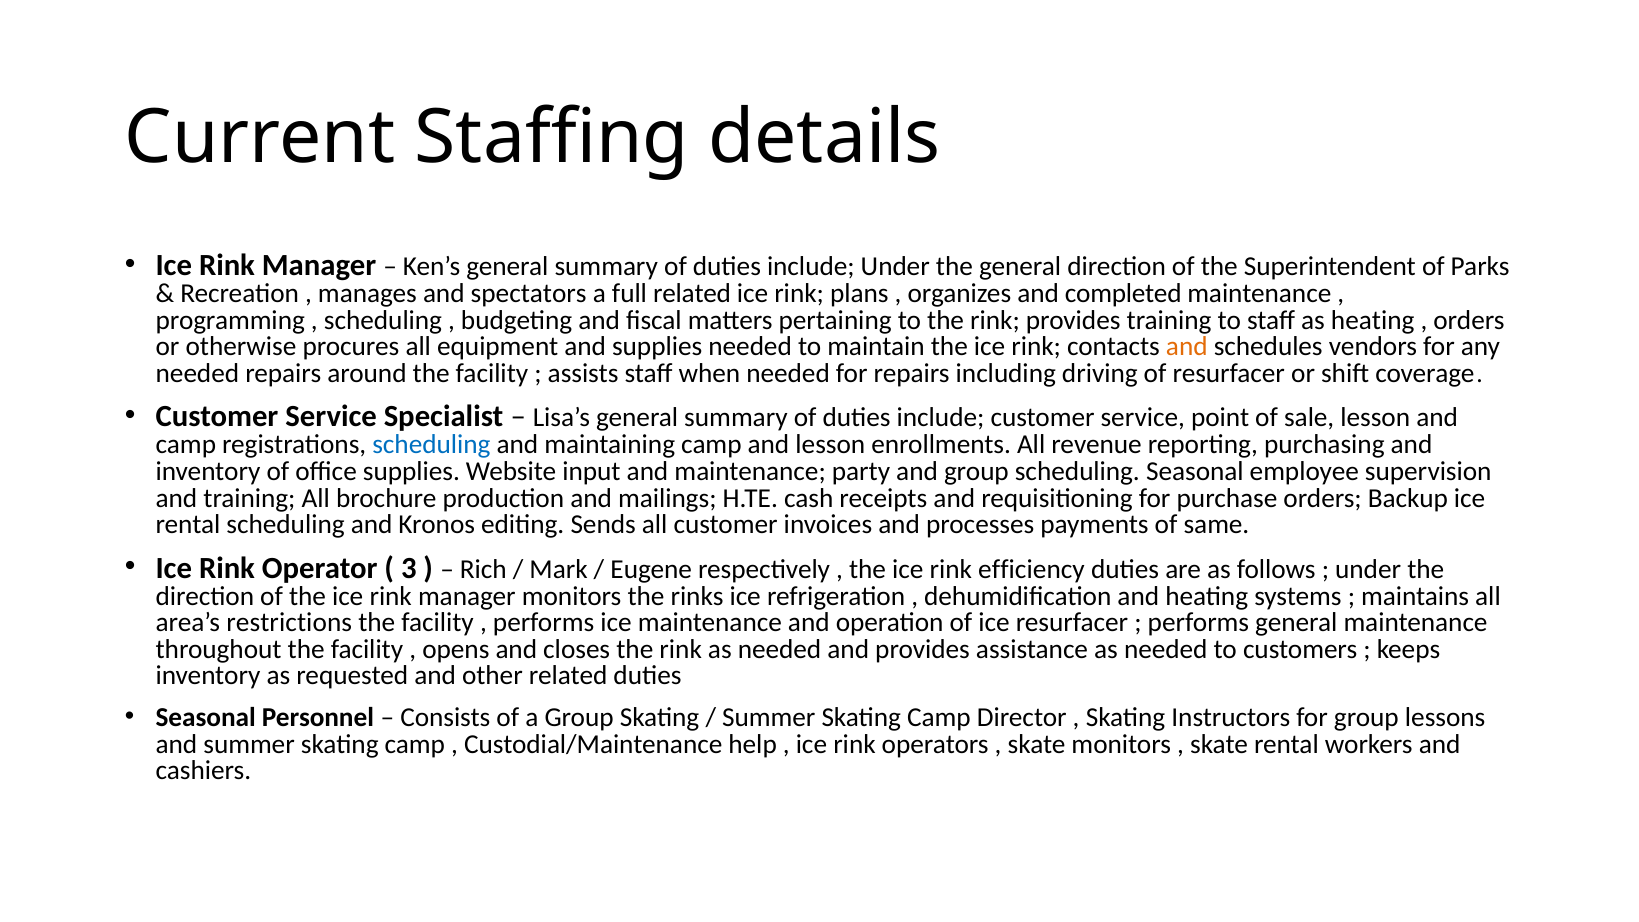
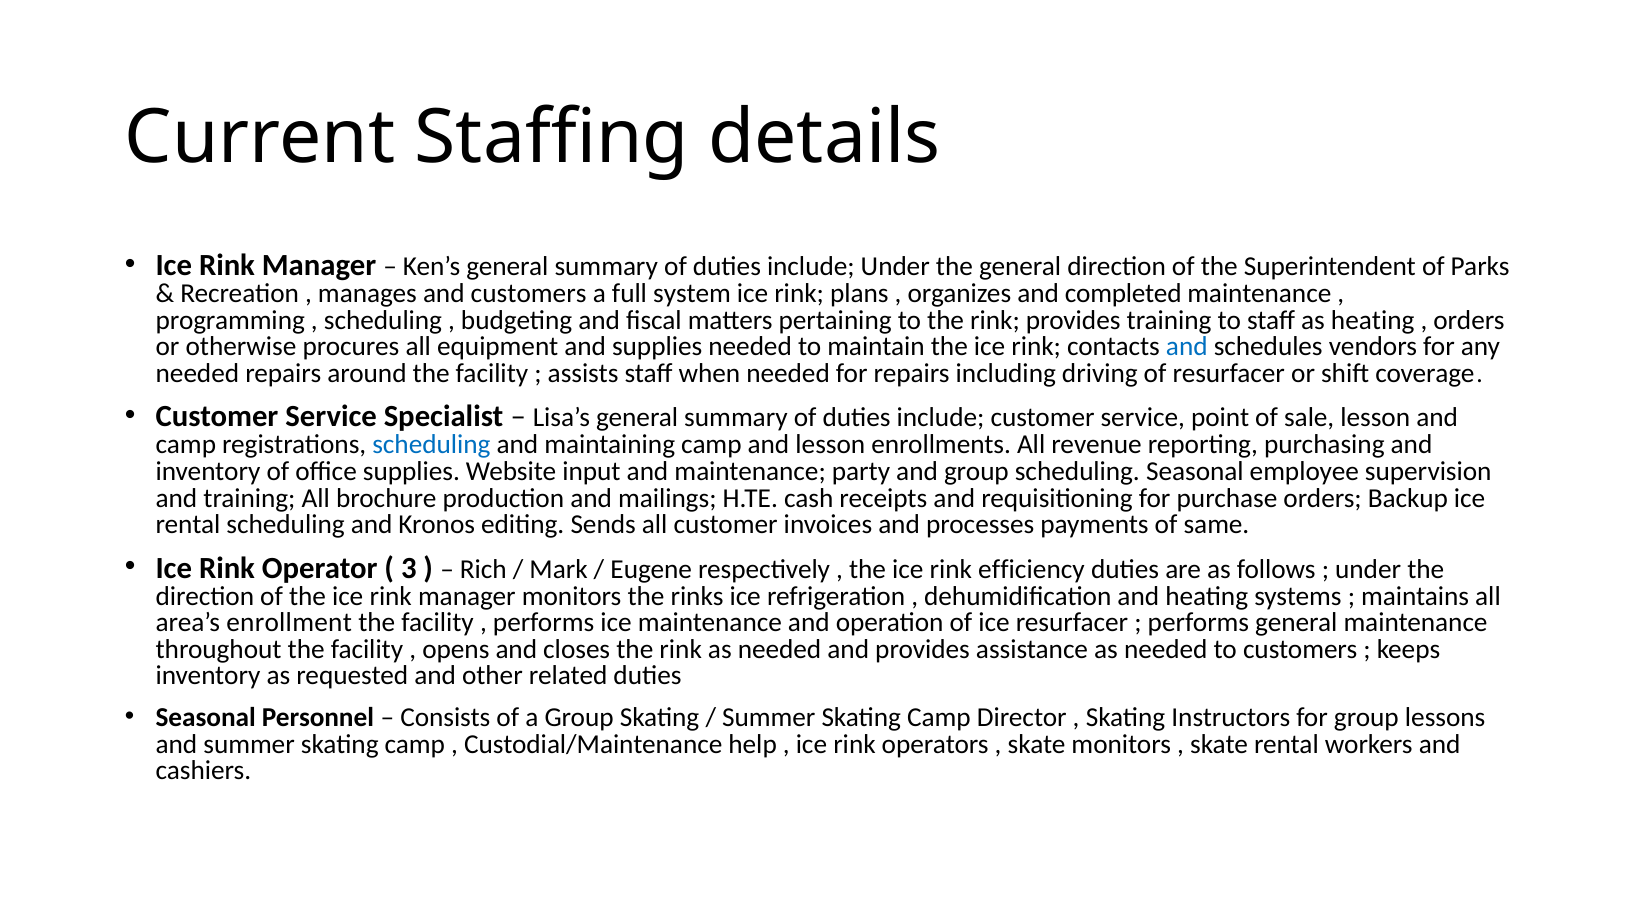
and spectators: spectators -> customers (529, 294)
full related: related -> system (692, 294)
and colour: orange -> blue (1187, 347)
restrictions: restrictions -> enrollment (289, 623)
